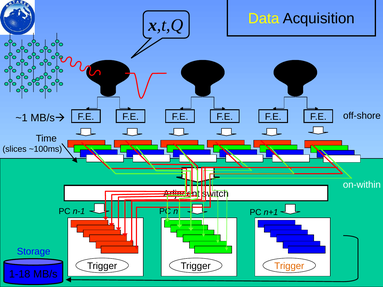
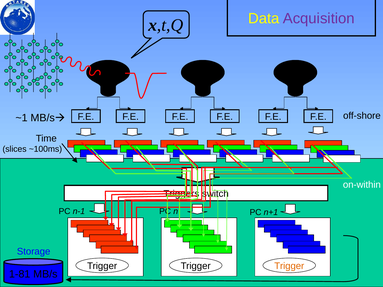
Acquisition colour: black -> purple (319, 18)
Adjacent: Adjacent -> Triggers (181, 194)
1-18: 1-18 -> 1-81 (20, 274)
